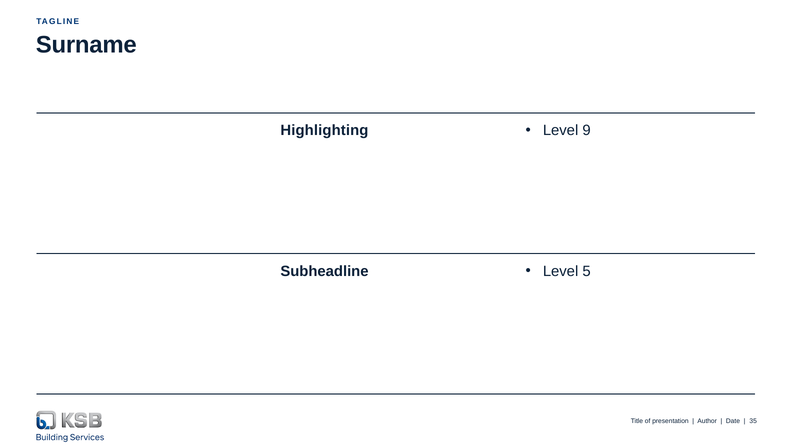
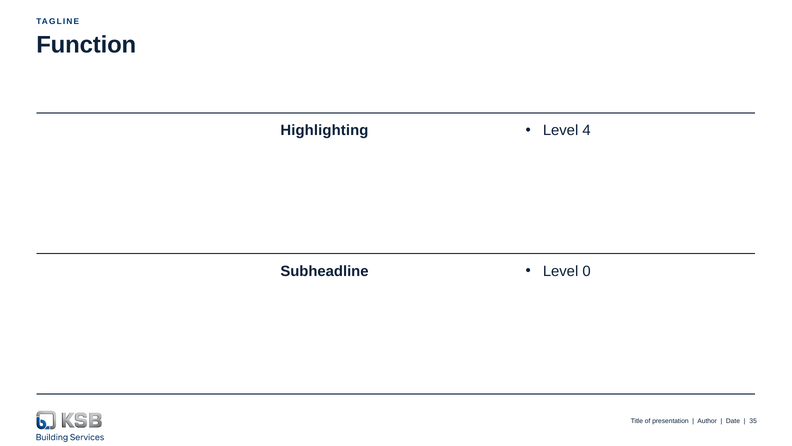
Surname: Surname -> Function (86, 45)
9: 9 -> 4 (587, 130)
5: 5 -> 0 (587, 271)
